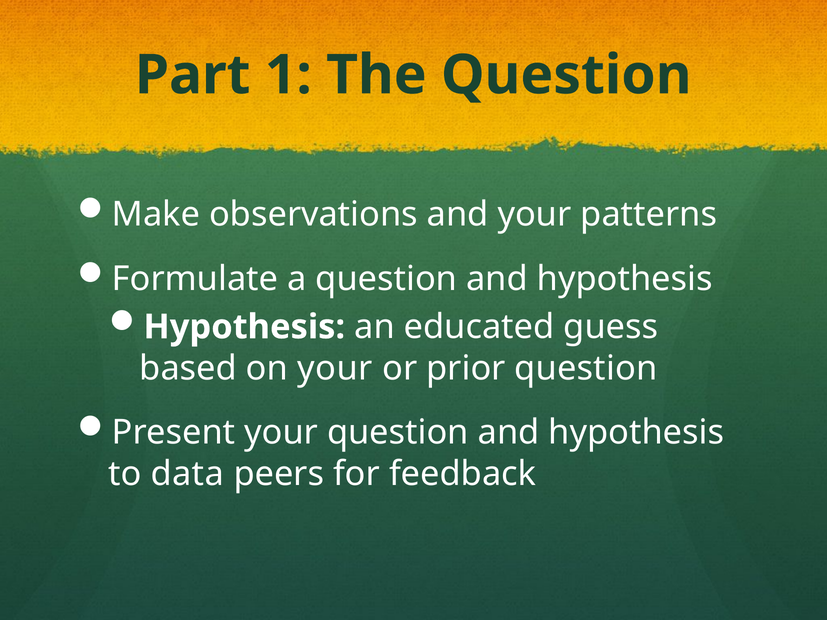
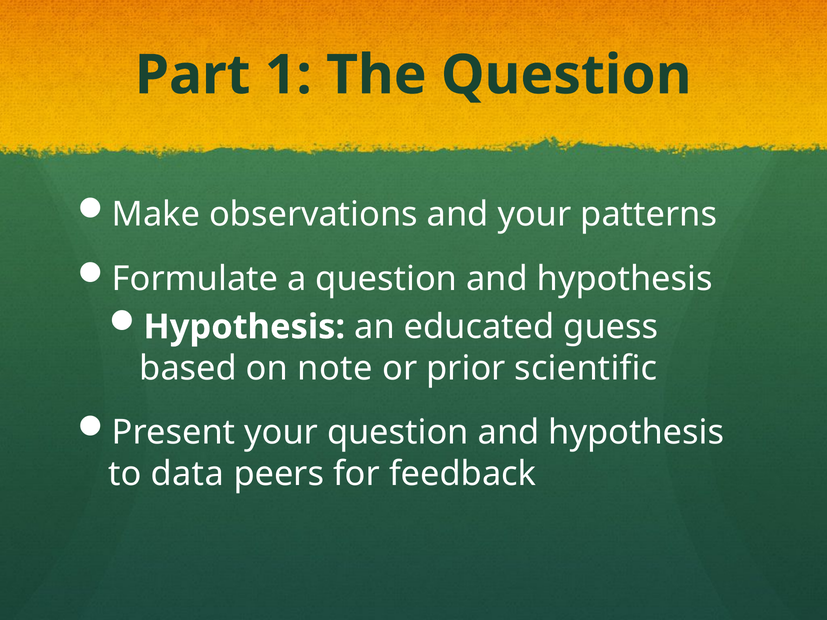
on your: your -> note (335, 368)
prior question: question -> scientific (586, 368)
